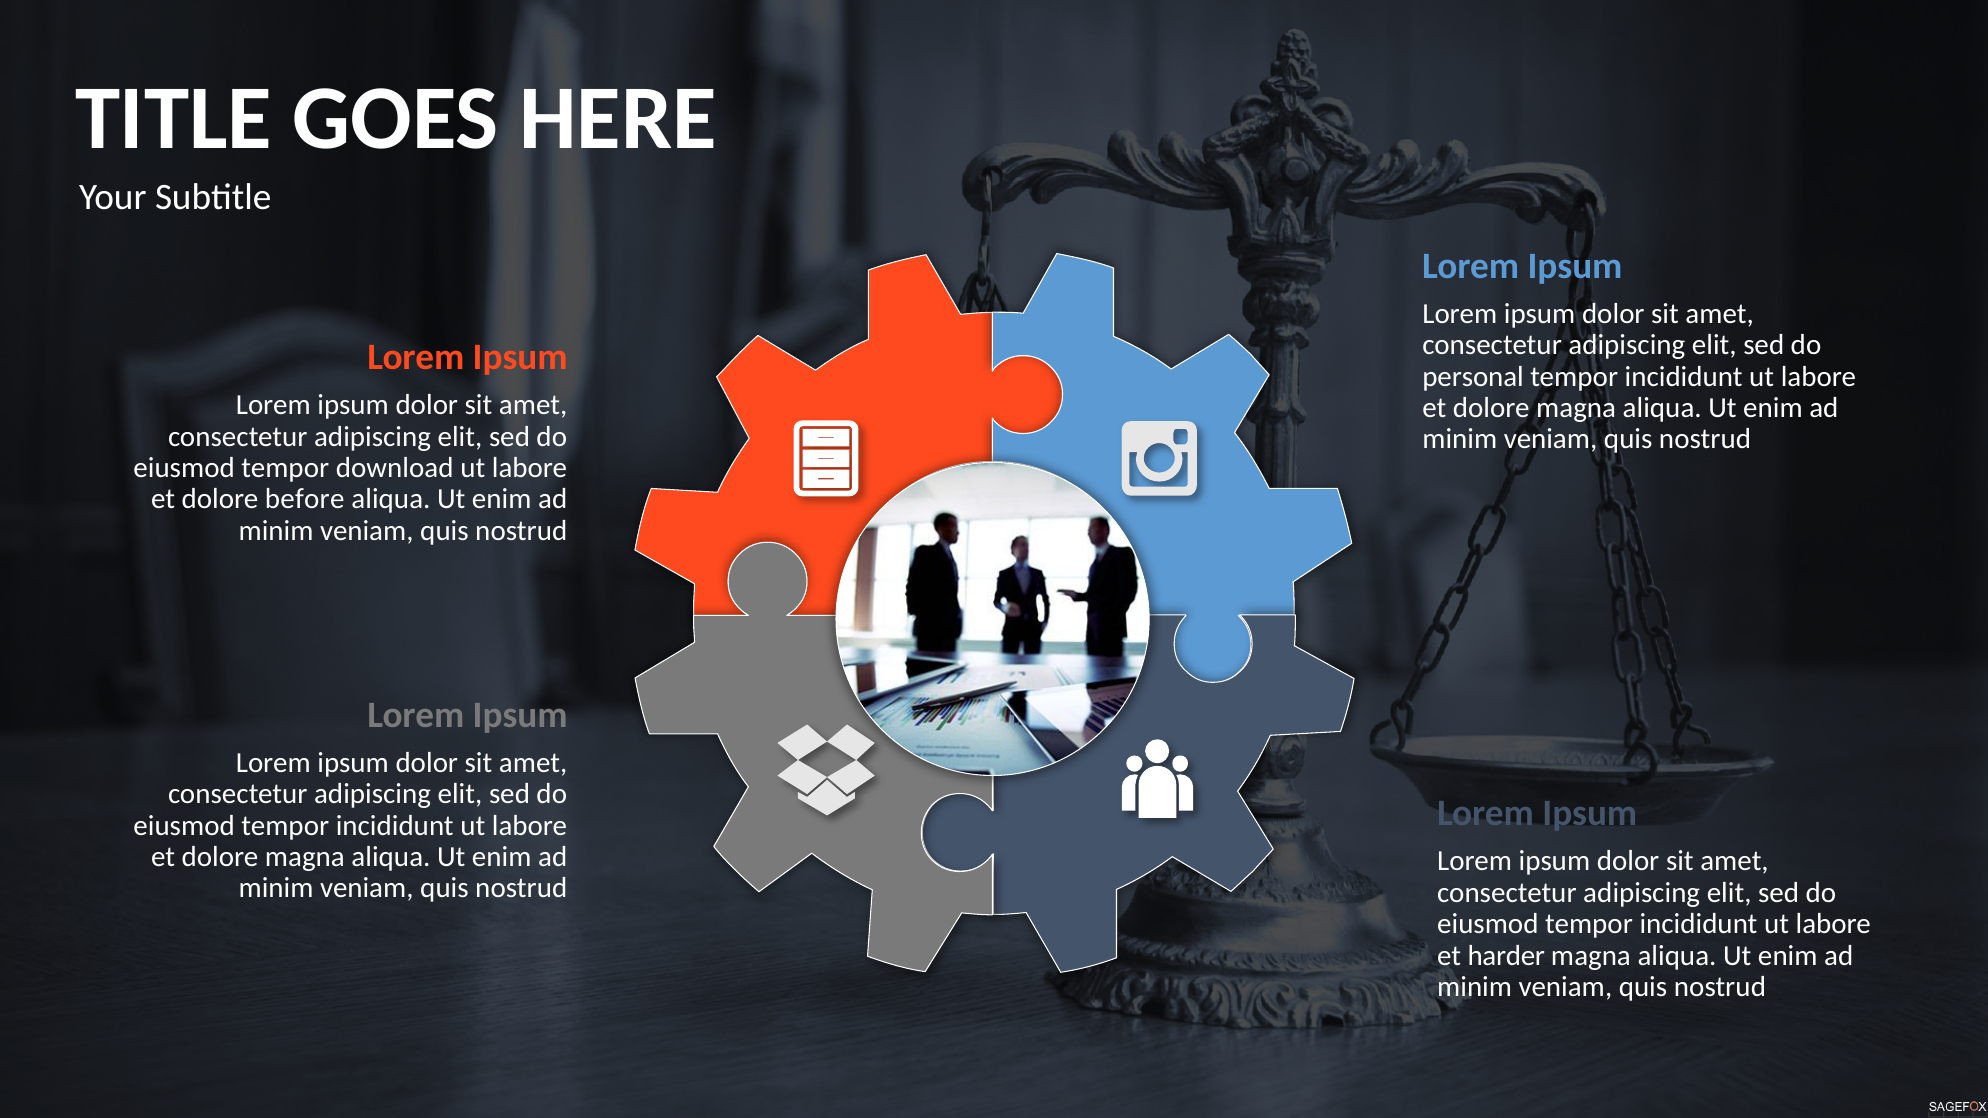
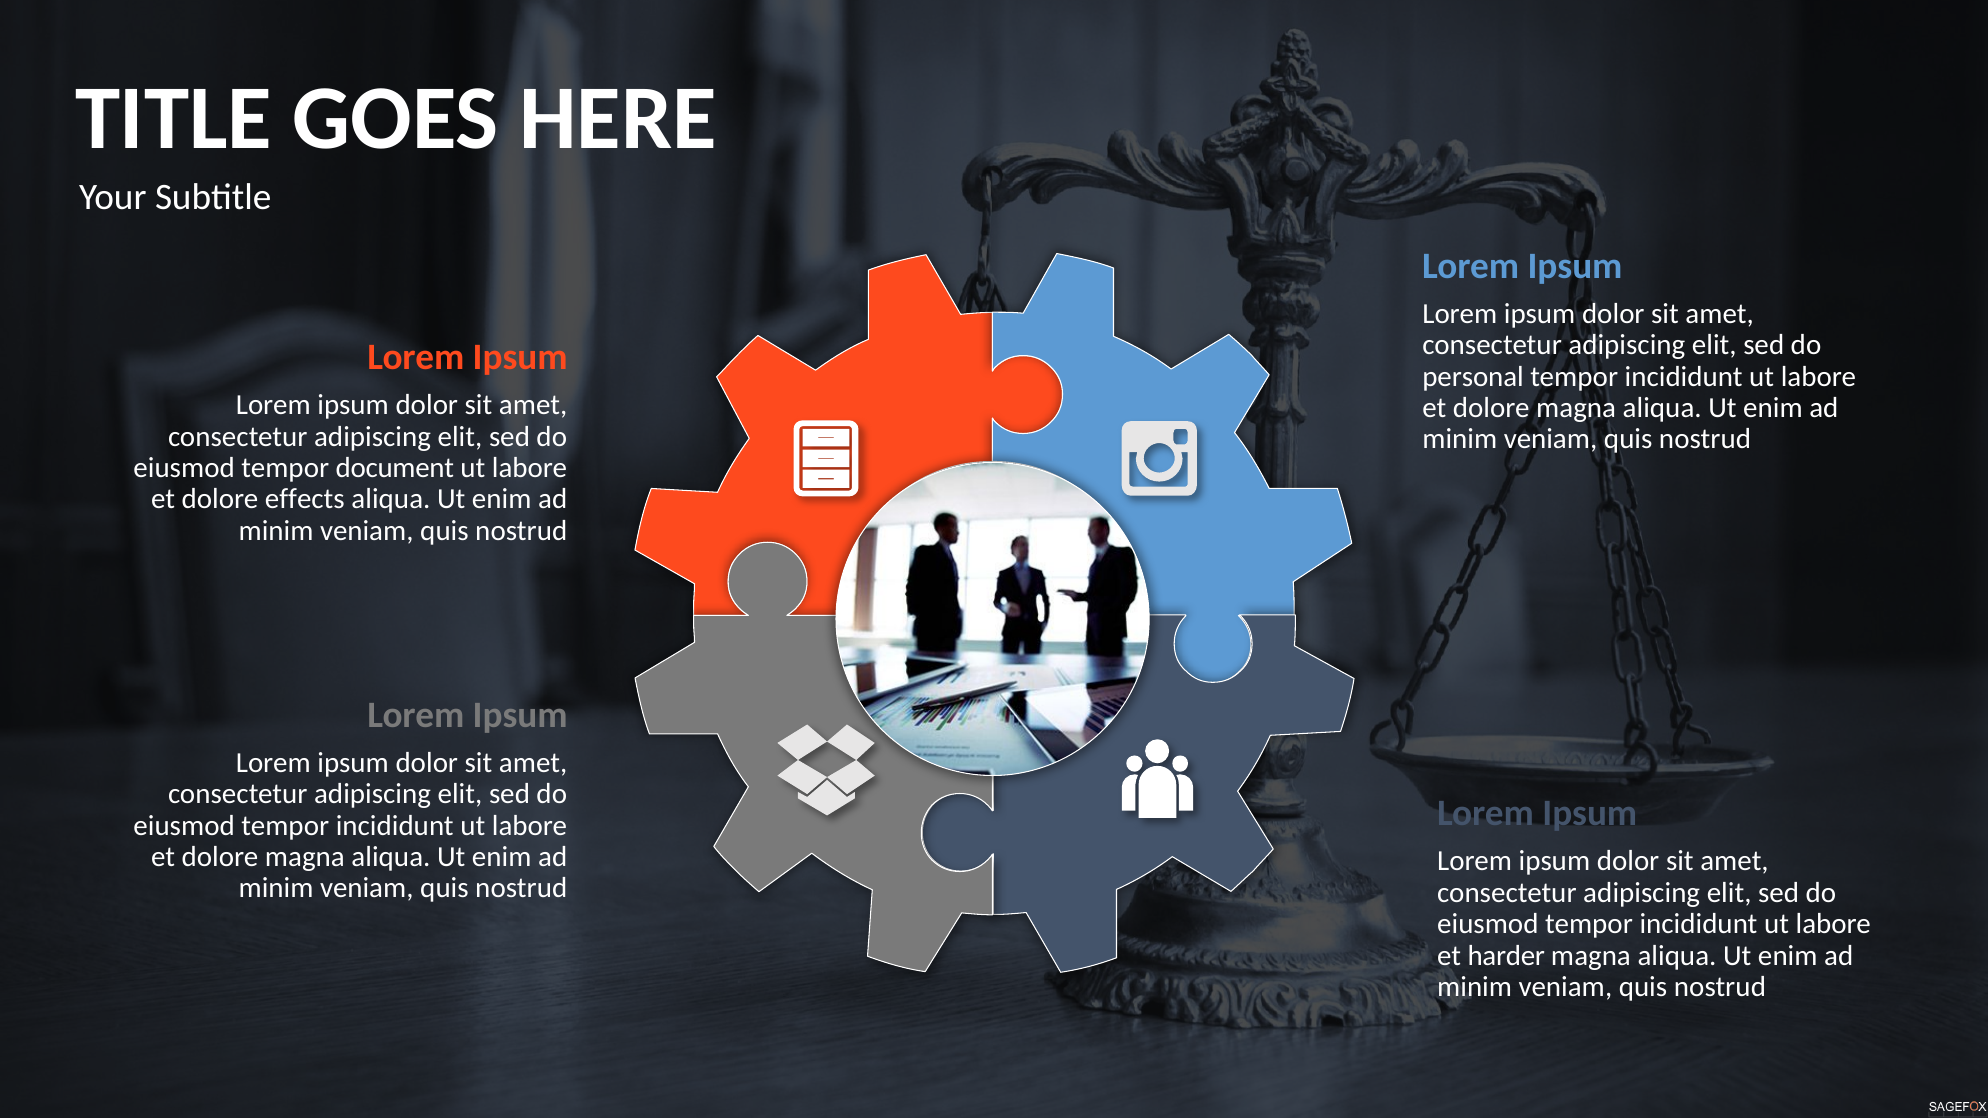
download: download -> document (395, 468)
before: before -> effects (305, 499)
